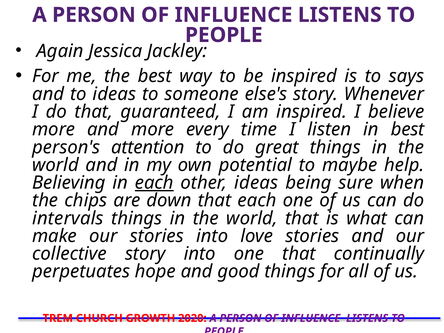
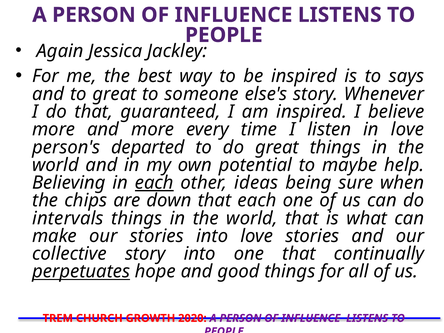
to ideas: ideas -> great (114, 94)
in best: best -> love (407, 129)
attention: attention -> departed (148, 147)
perpetuates underline: none -> present (81, 272)
